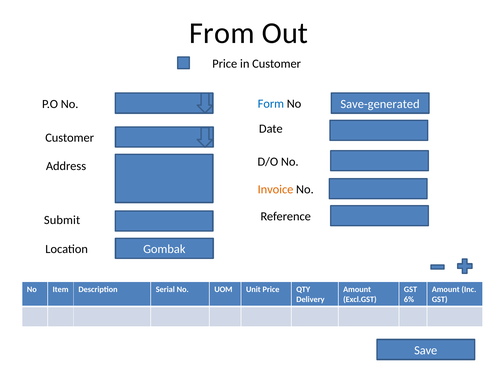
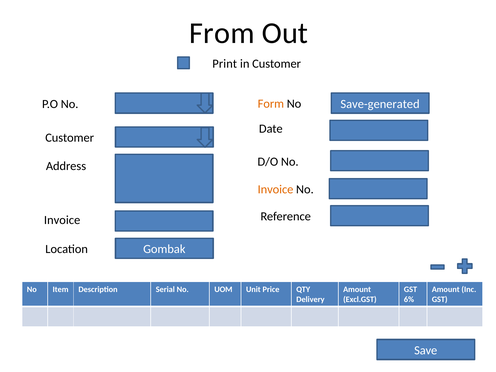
Price: Price -> Print (225, 64)
Form colour: blue -> orange (271, 104)
Submit: Submit -> Invoice (62, 220)
